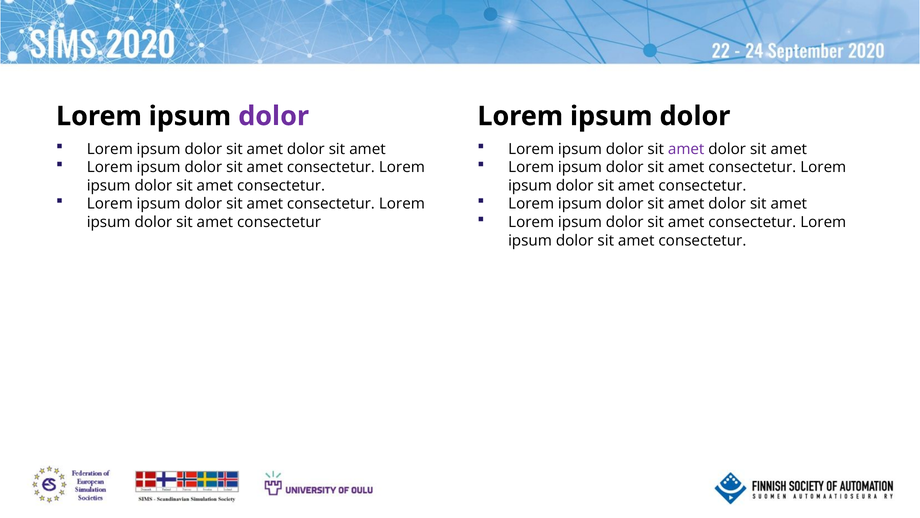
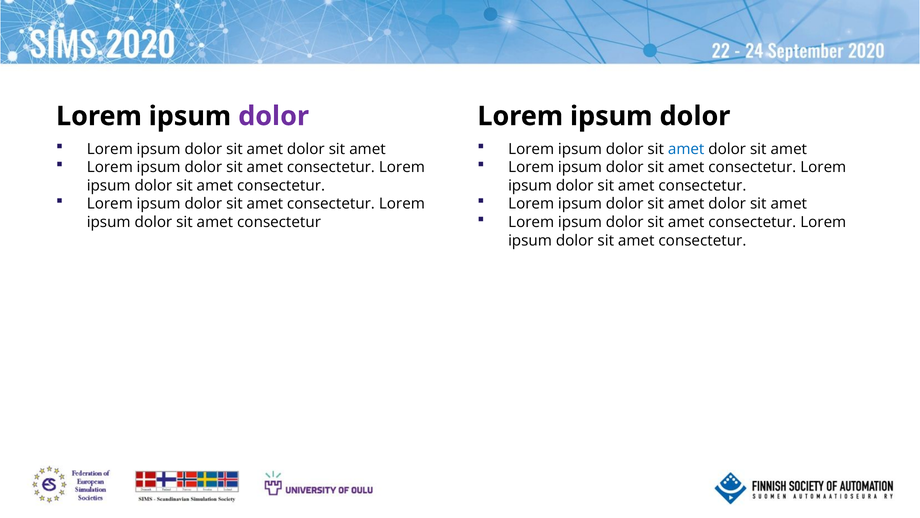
amet colour: purple -> blue (686, 149)
